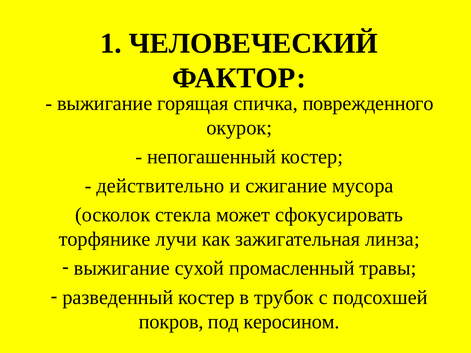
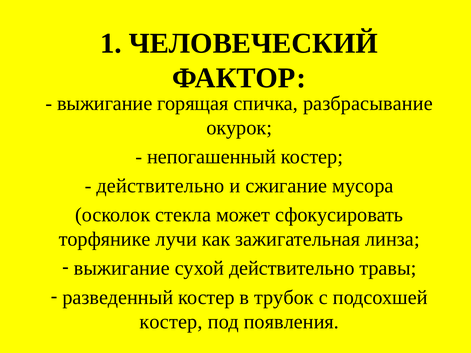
поврежденного: поврежденного -> разбрасывание (368, 104)
сухой промасленный: промасленный -> действительно (292, 268)
покров: покров -> костер (171, 322)
керосином: керосином -> появления (291, 322)
